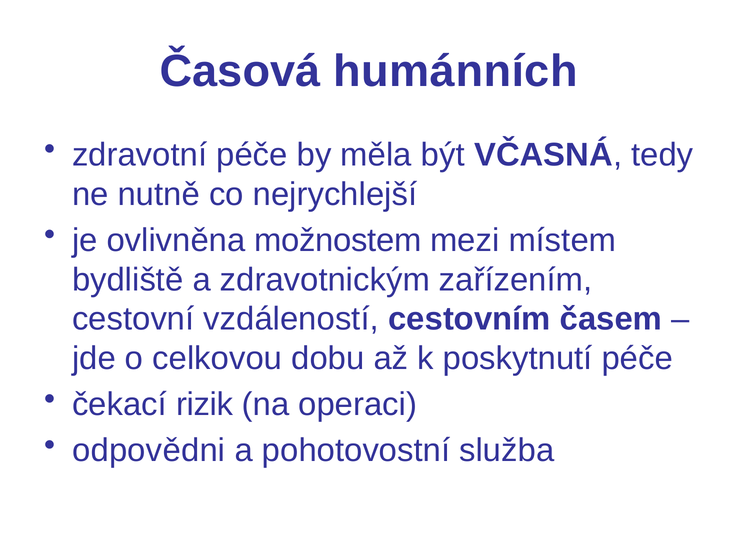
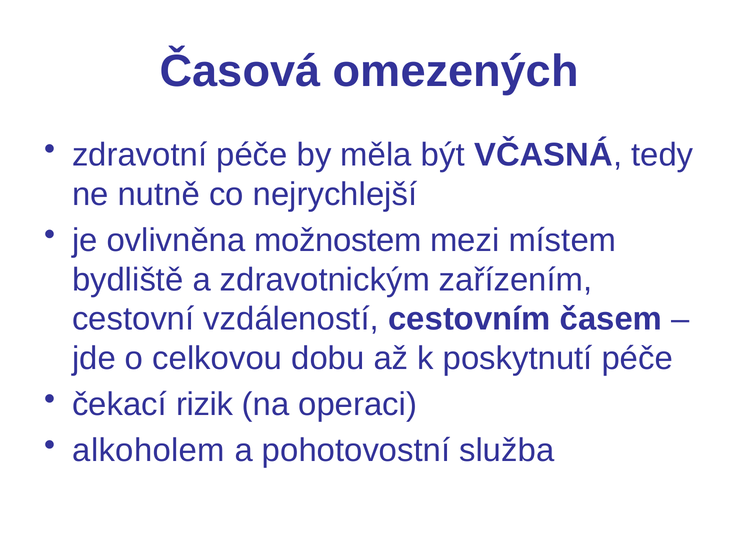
humánních: humánních -> omezených (456, 72)
odpovědni: odpovědni -> alkoholem (149, 451)
